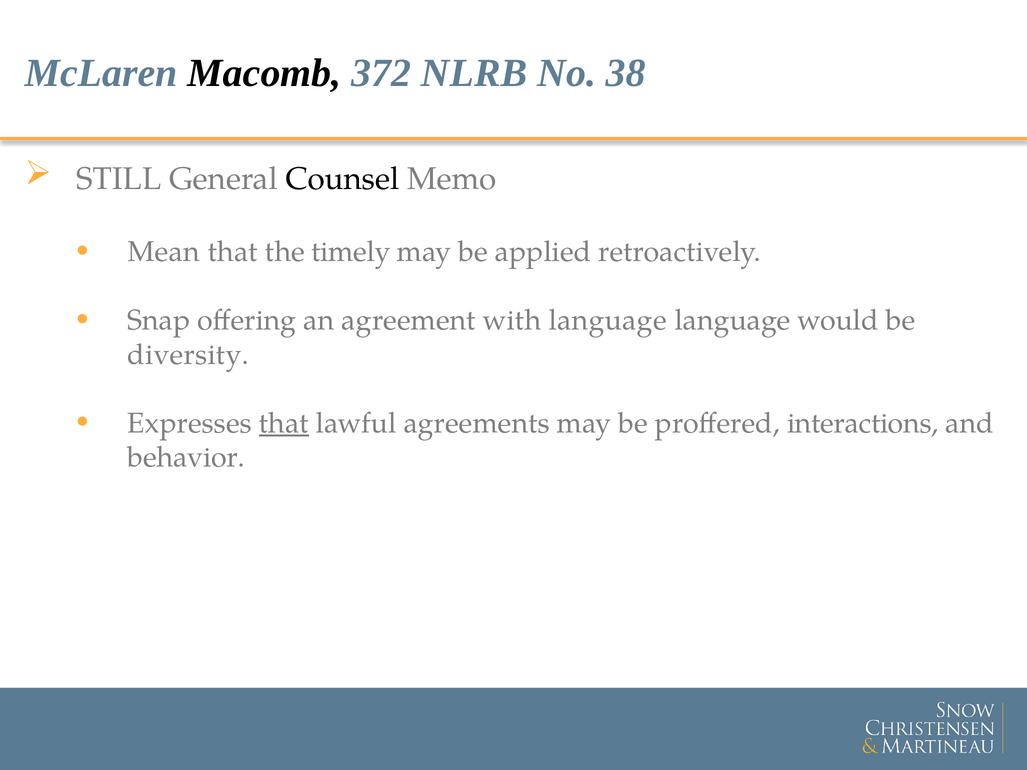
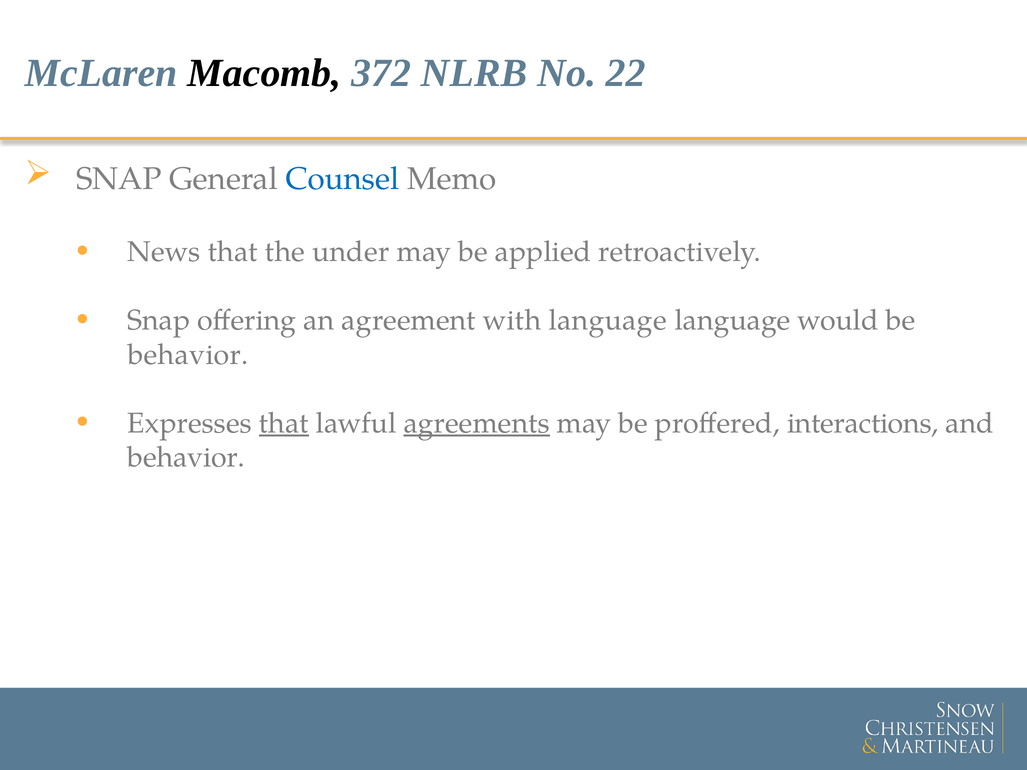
38: 38 -> 22 (626, 73)
STILL: STILL -> SNAP (119, 179)
Counsel colour: black -> blue (342, 179)
Mean: Mean -> News (164, 252)
timely: timely -> under (351, 252)
diversity: diversity -> behavior (188, 355)
agreements underline: none -> present (477, 423)
